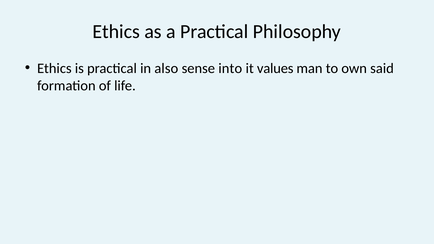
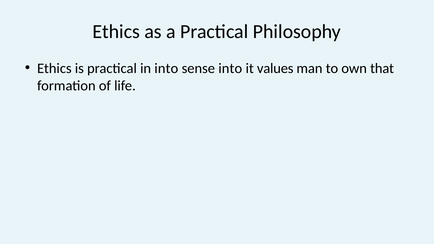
in also: also -> into (166, 68)
said: said -> that (382, 68)
